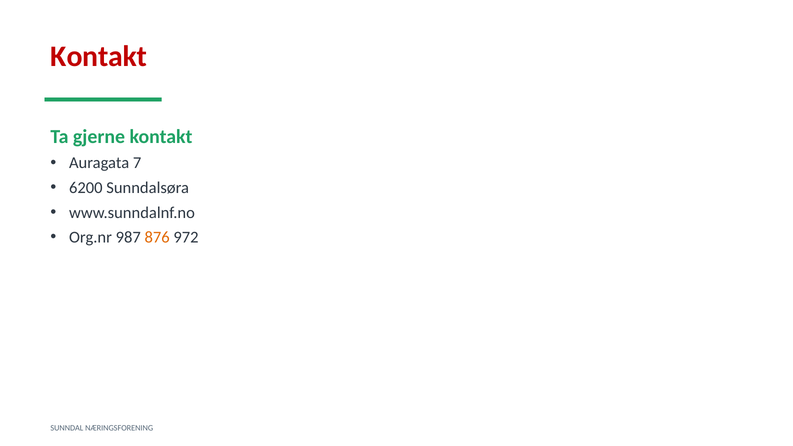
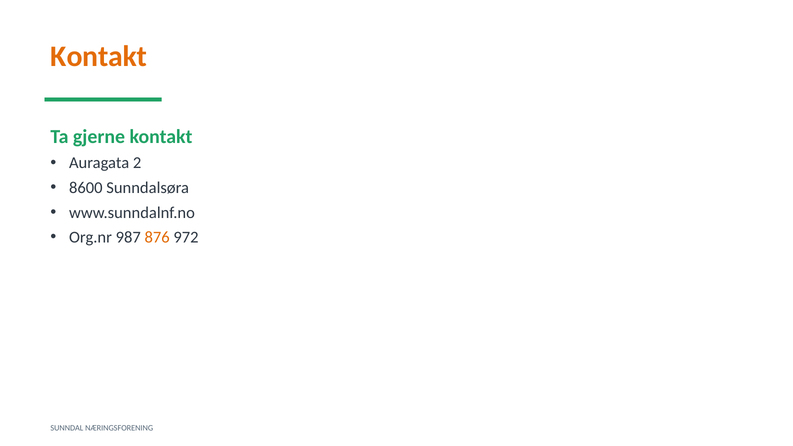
Kontakt colour: red -> orange (99, 57)
7: 7 -> 2 (137, 163)
6200: 6200 -> 8600 (86, 188)
